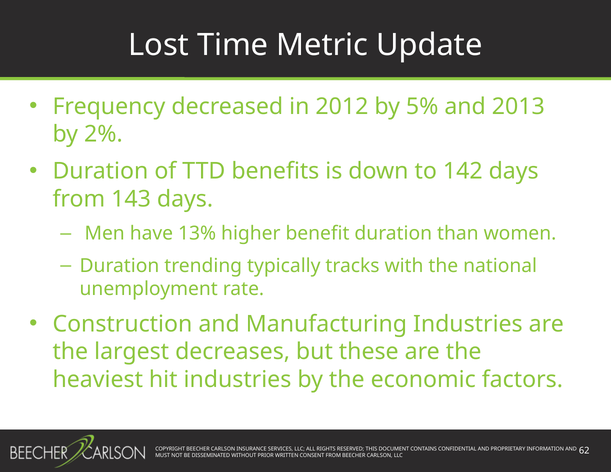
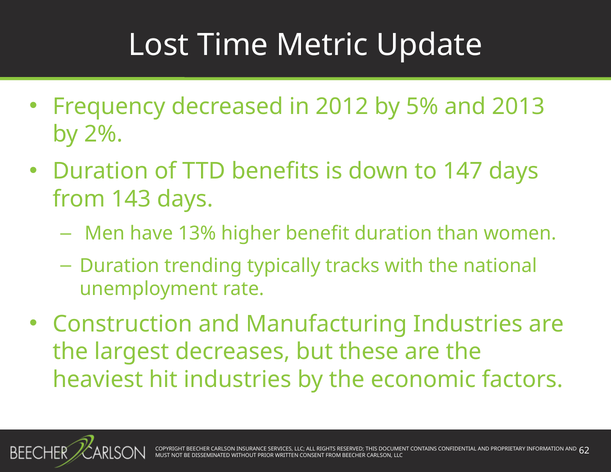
142: 142 -> 147 (463, 171)
